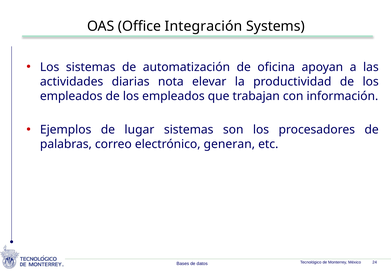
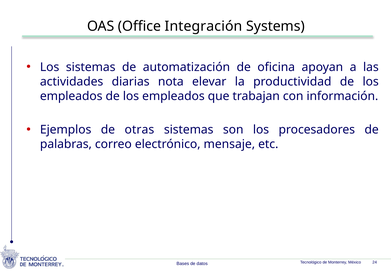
lugar: lugar -> otras (139, 130)
generan: generan -> mensaje (229, 144)
